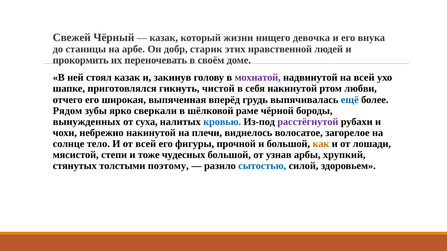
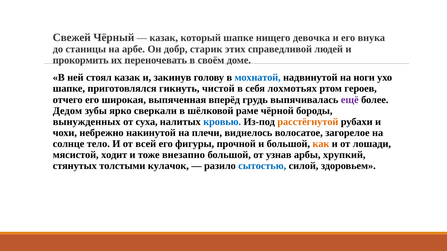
который жизни: жизни -> шапке (238, 38)
нравственной: нравственной -> справедливой (280, 49)
мохнатой colour: purple -> blue (258, 78)
на всей: всей -> ноги (364, 78)
себя накинутой: накинутой -> лохмотьях (292, 89)
любви: любви -> героев (361, 89)
ещё colour: blue -> purple (350, 100)
Рядом: Рядом -> Дедом (67, 111)
расстёгнутой colour: purple -> orange (308, 122)
степи: степи -> ходит (114, 155)
чудесных: чудесных -> внезапно (184, 155)
поэтому: поэтому -> кулачок (168, 166)
